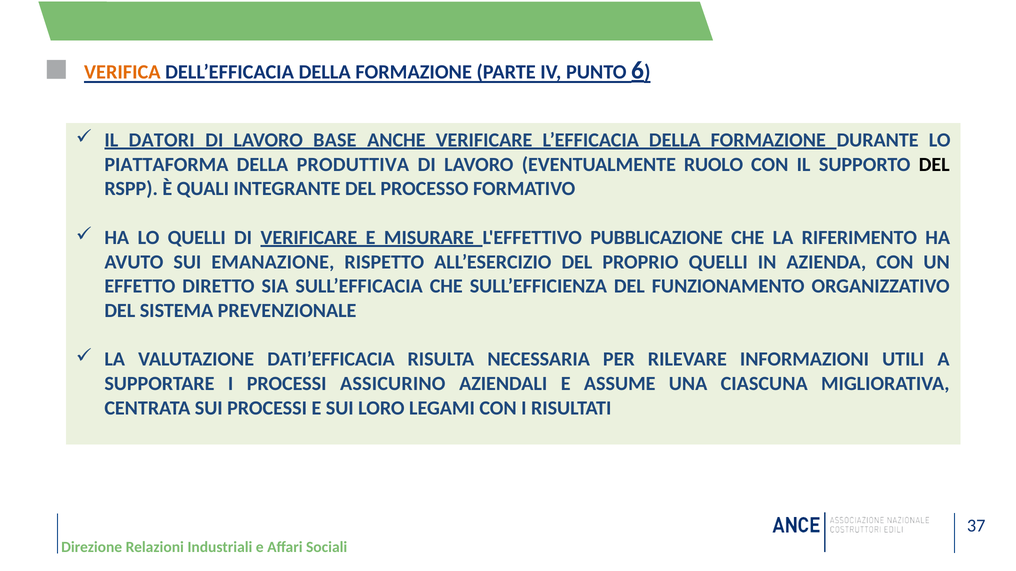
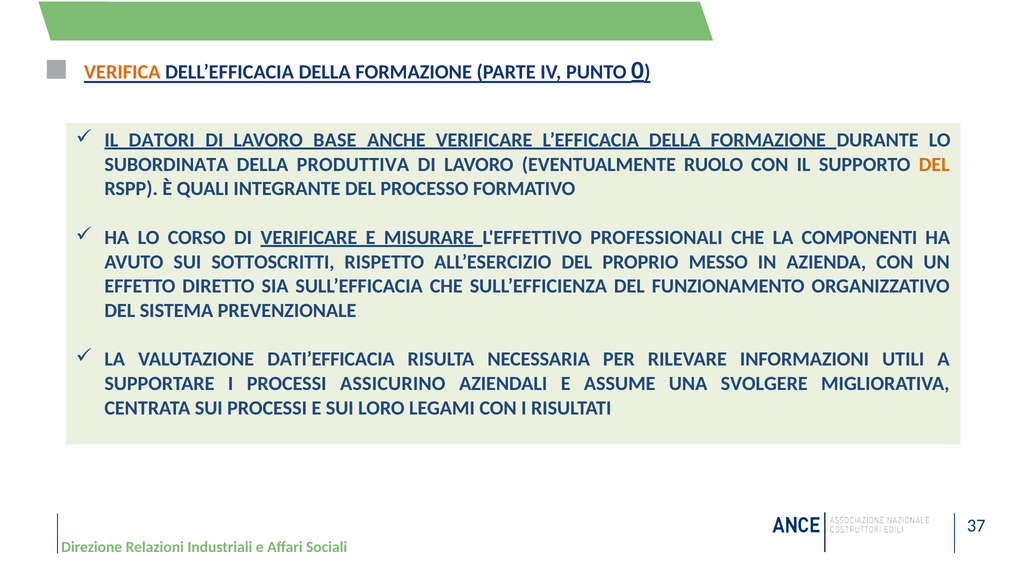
6: 6 -> 0 (638, 70)
PIATTAFORMA: PIATTAFORMA -> SUBORDINATA (166, 165)
DEL colour: black -> orange (934, 165)
LO QUELLI: QUELLI -> CORSO (197, 238)
PUBBLICAZIONE: PUBBLICAZIONE -> PROFESSIONALI (656, 238)
RIFERIMENTO: RIFERIMENTO -> COMPONENTI (859, 238)
EMANAZIONE: EMANAZIONE -> SOTTOSCRITTI (273, 262)
PROPRIO QUELLI: QUELLI -> MESSO (718, 262)
CIASCUNA: CIASCUNA -> SVOLGERE (764, 384)
